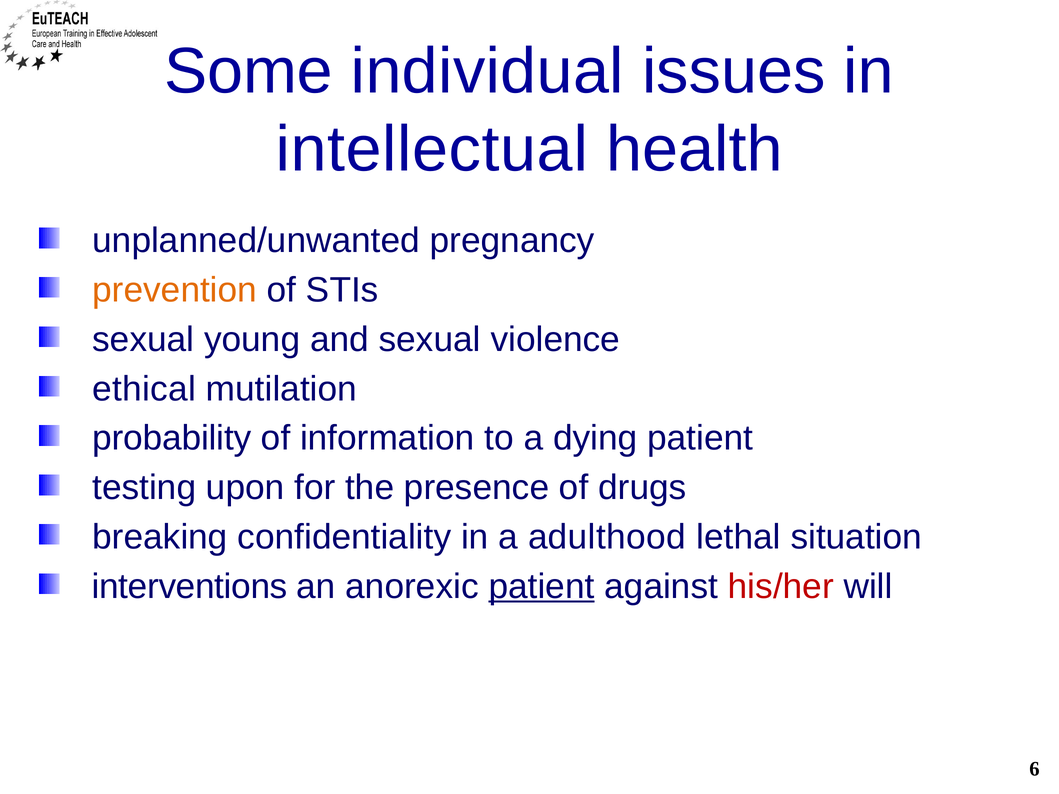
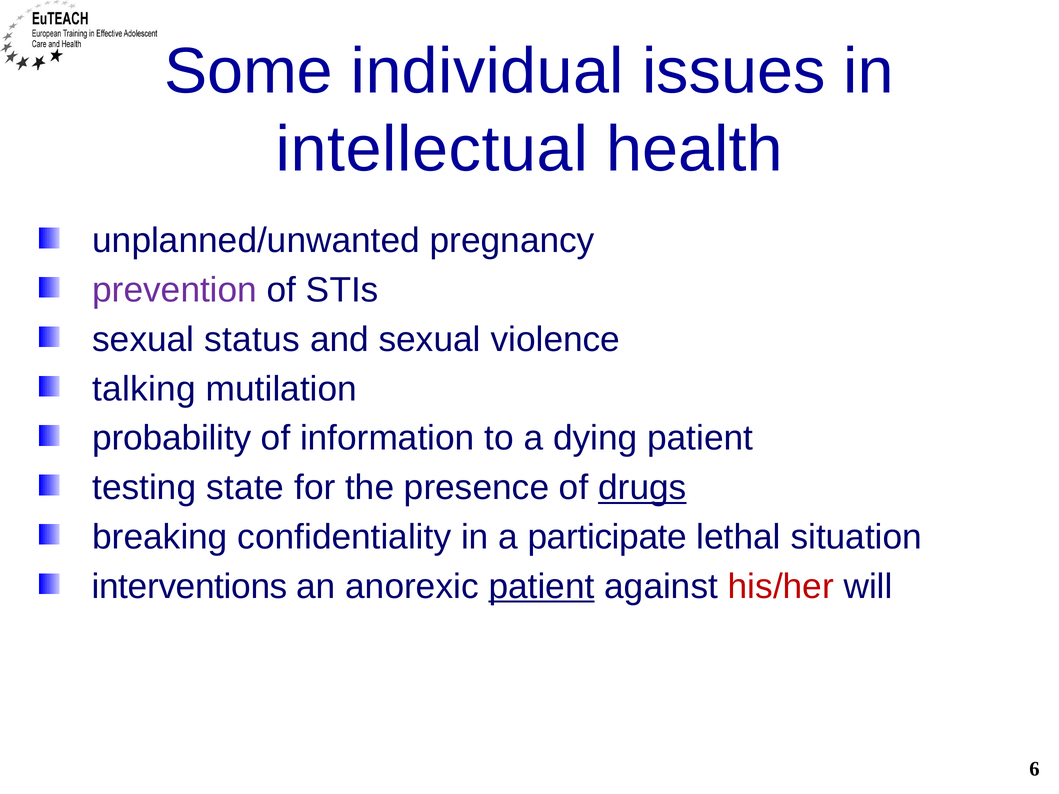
prevention colour: orange -> purple (175, 290)
young: young -> status (252, 340)
ethical: ethical -> talking (144, 389)
upon: upon -> state (245, 488)
drugs underline: none -> present (642, 488)
adulthood: adulthood -> participate (607, 537)
